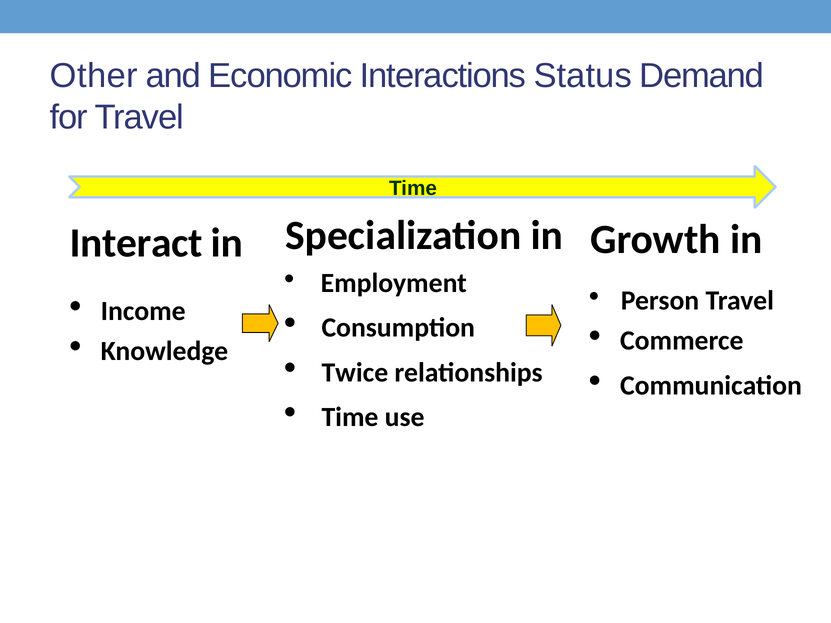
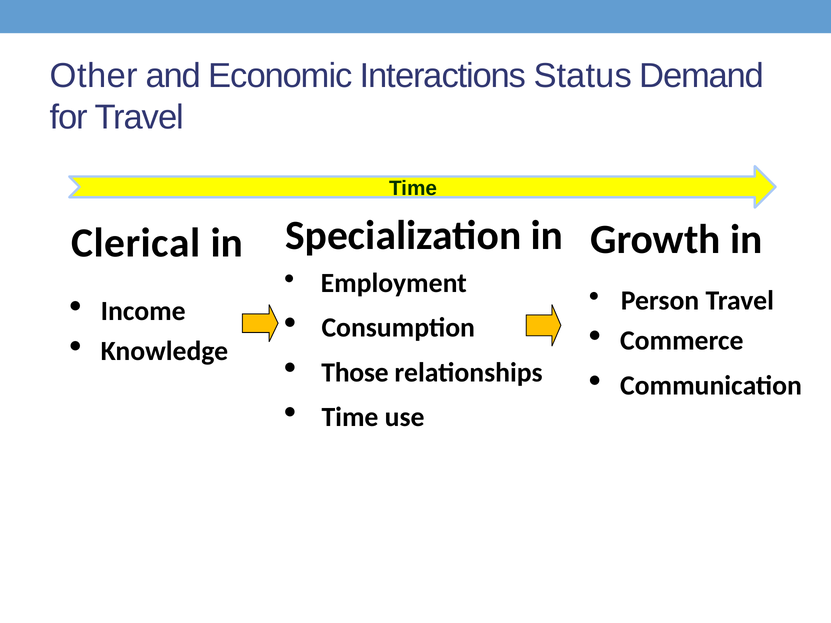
Interact: Interact -> Clerical (136, 243)
Twice: Twice -> Those (355, 373)
